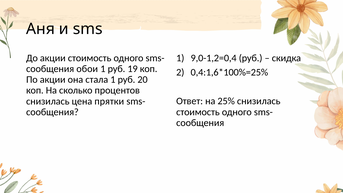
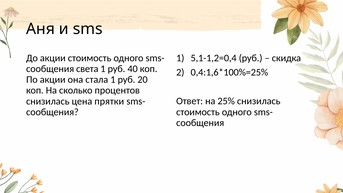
9,0-1,2=0,4: 9,0-1,2=0,4 -> 5,1-1,2=0,4 (214, 58)
обои: обои -> света (87, 69)
19: 19 -> 40 (133, 69)
